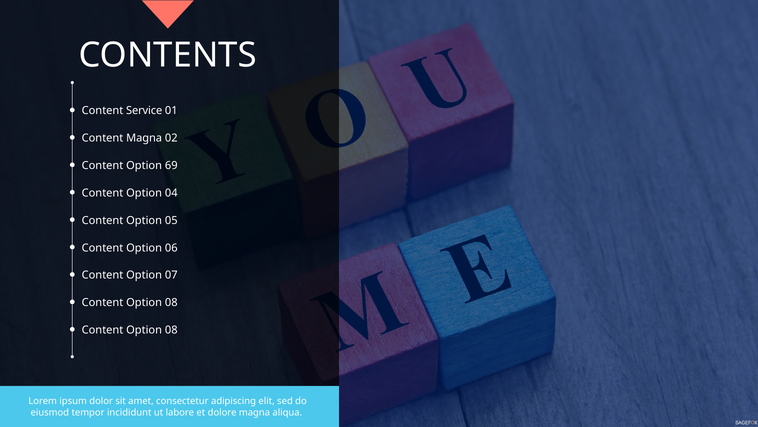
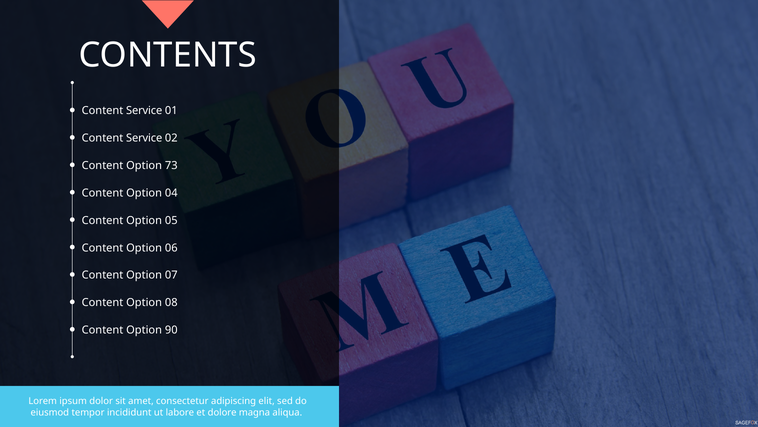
Magna: Magna -> Service (144, 138)
69: 69 -> 73 (171, 165)
08: 08 -> 90 (171, 330)
